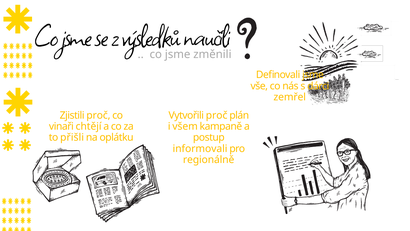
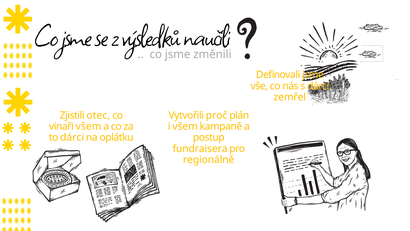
Zjistili proč: proč -> otec (98, 115)
vinaři chtějí: chtějí -> všem (89, 126)
to přišli: přišli -> dárci (72, 137)
informovali: informovali -> fundraisera (200, 148)
